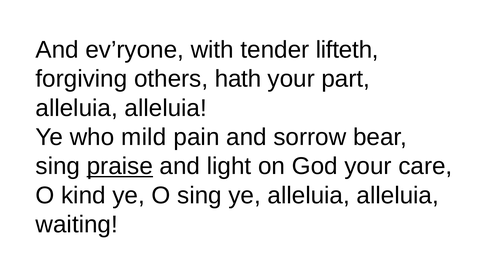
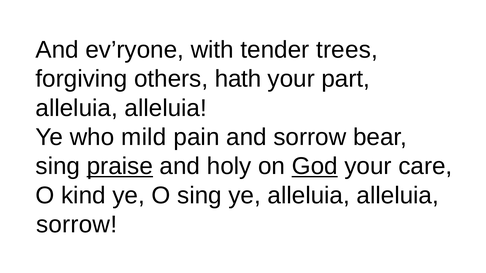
lifteth: lifteth -> trees (347, 50)
light: light -> holy (229, 166)
God underline: none -> present (315, 166)
waiting: waiting -> sorrow (77, 225)
